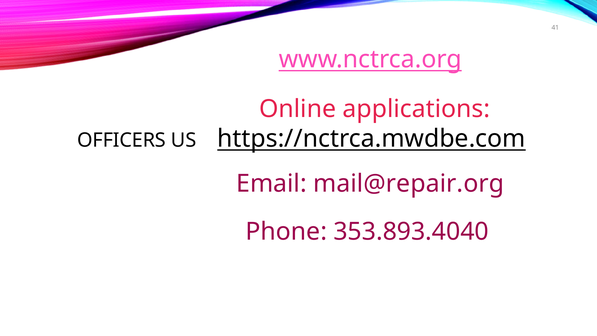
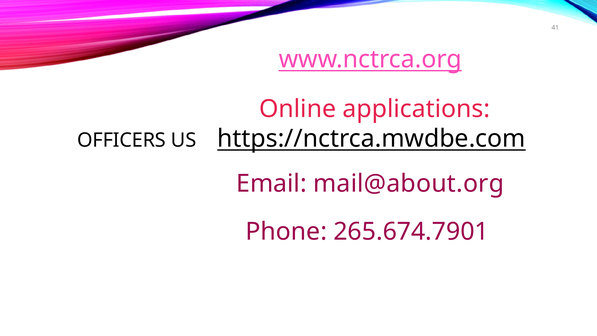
mail@repair.org: mail@repair.org -> mail@about.org (409, 183)
353.893.4040: 353.893.4040 -> 265.674.7901 (411, 232)
